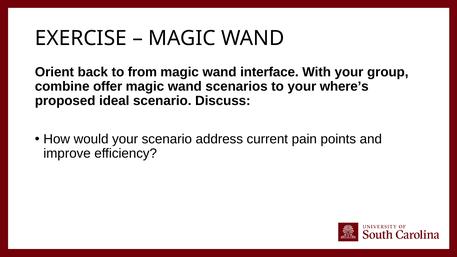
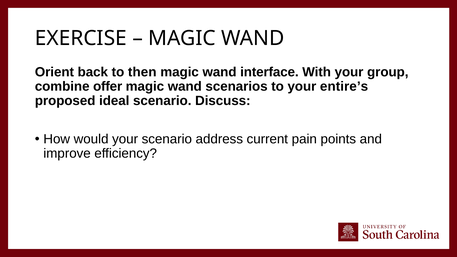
from: from -> then (142, 72)
where’s: where’s -> entire’s (344, 87)
